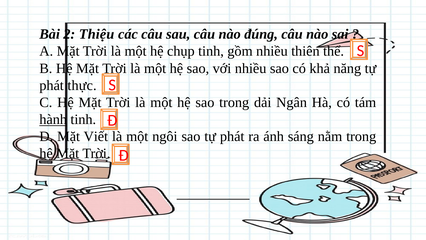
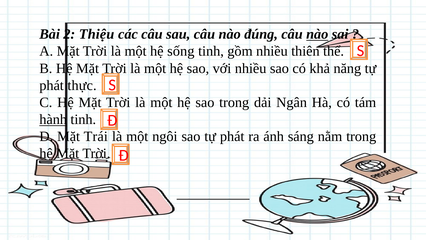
nào underline: none -> present (317, 34)
chụp: chụp -> sống (181, 51)
Viết: Viết -> Trái (96, 136)
